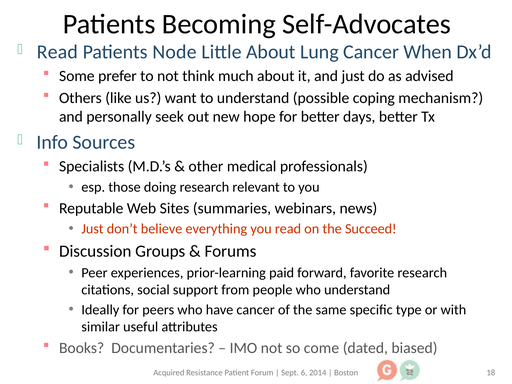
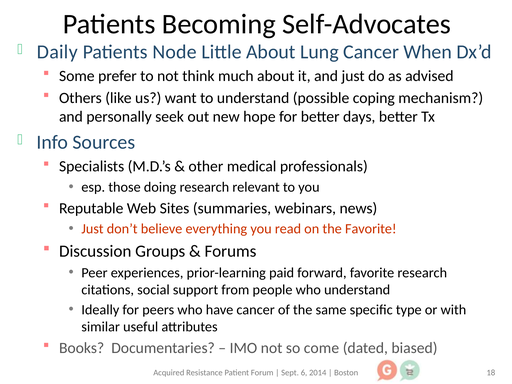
Read: Read -> Daily (57, 52)
the Succeed: Succeed -> Favorite (371, 229)
